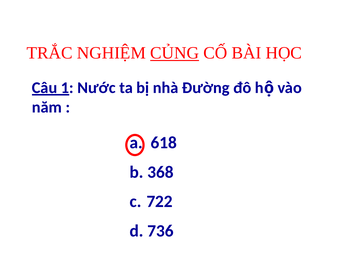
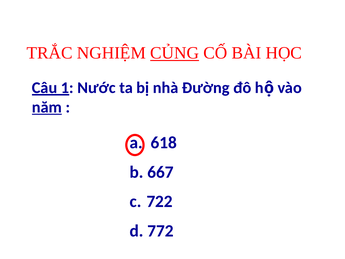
năm underline: none -> present (47, 107)
368: 368 -> 667 (161, 172)
736: 736 -> 772 (161, 231)
